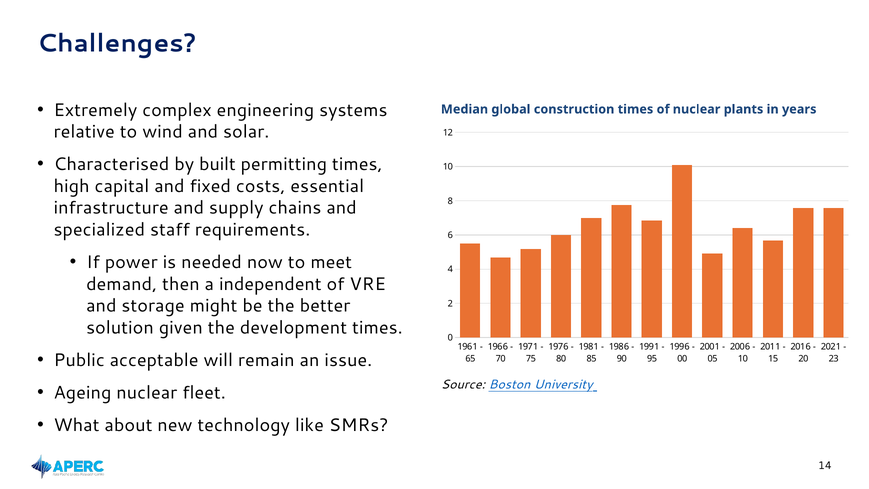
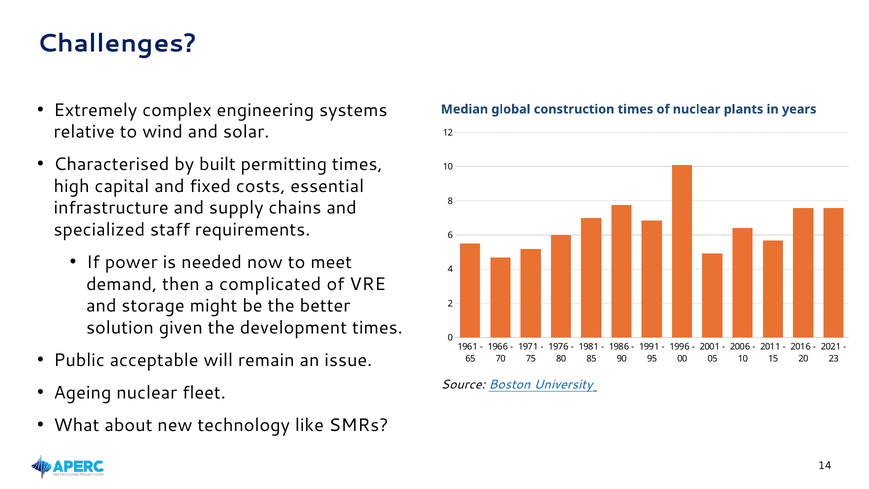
independent: independent -> complicated (270, 284)
